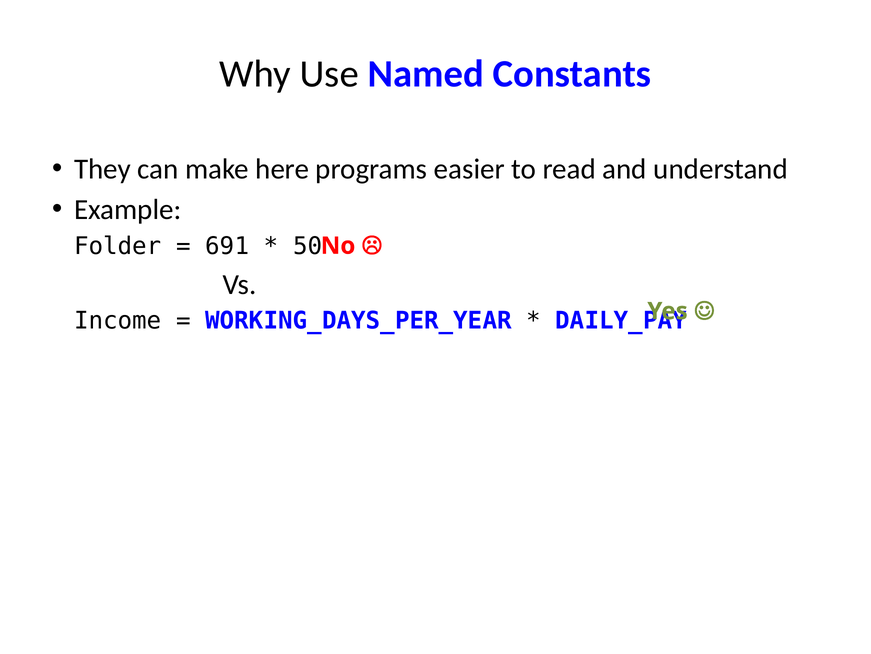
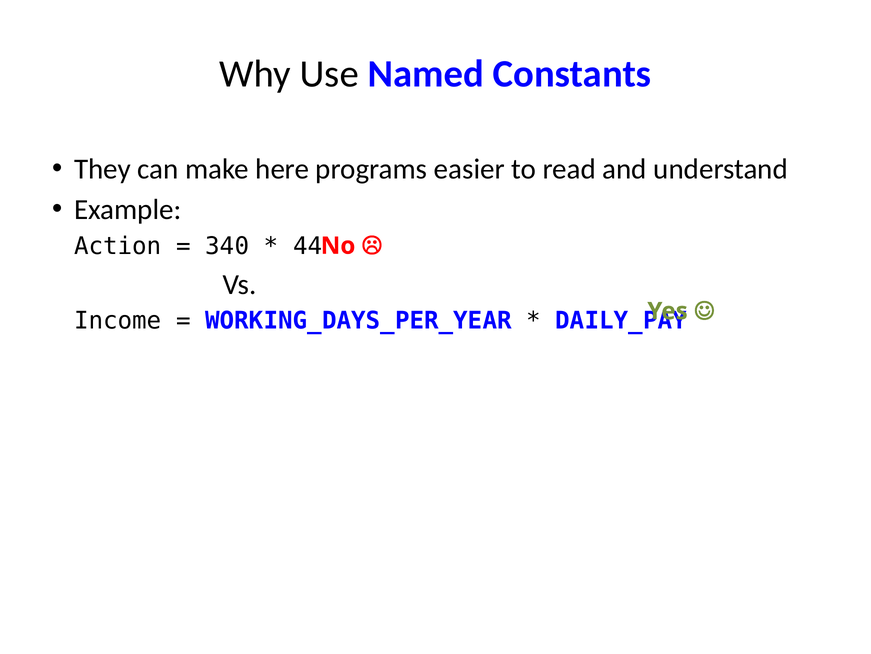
Folder: Folder -> Action (118, 246)
691: 691 -> 340 (227, 246)
50: 50 -> 44 (308, 246)
